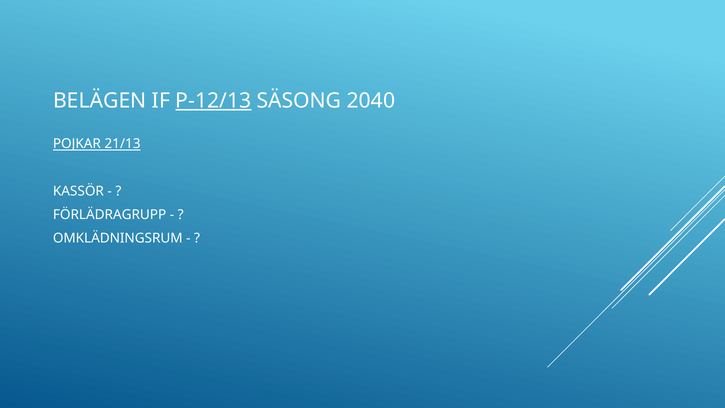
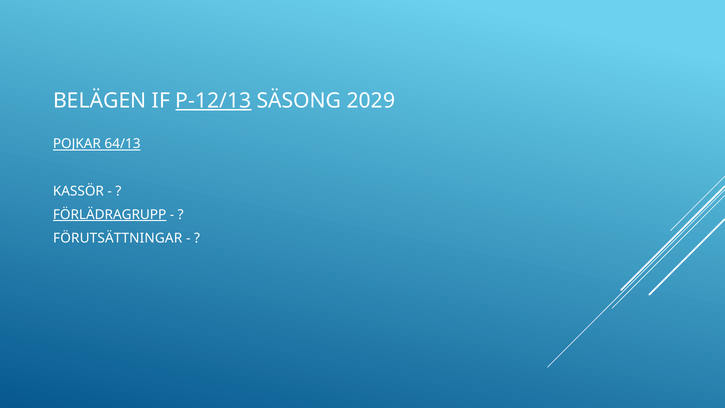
2040: 2040 -> 2029 (371, 101)
21/13: 21/13 -> 64/13 (123, 144)
FÖRLÄDRAGRUPP underline: none -> present (110, 215)
OMKLÄDNINGSRUM: OMKLÄDNINGSRUM -> FÖRUTSÄTTNINGAR (118, 238)
